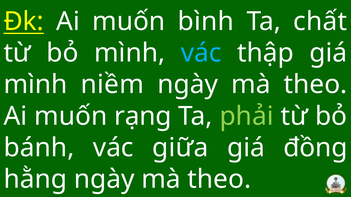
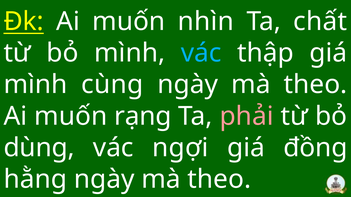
bình: bình -> nhìn (206, 22)
niềm: niềm -> cùng (112, 85)
phải colour: light green -> pink (247, 116)
bánh: bánh -> dùng (39, 148)
giữa: giữa -> ngợi (180, 148)
